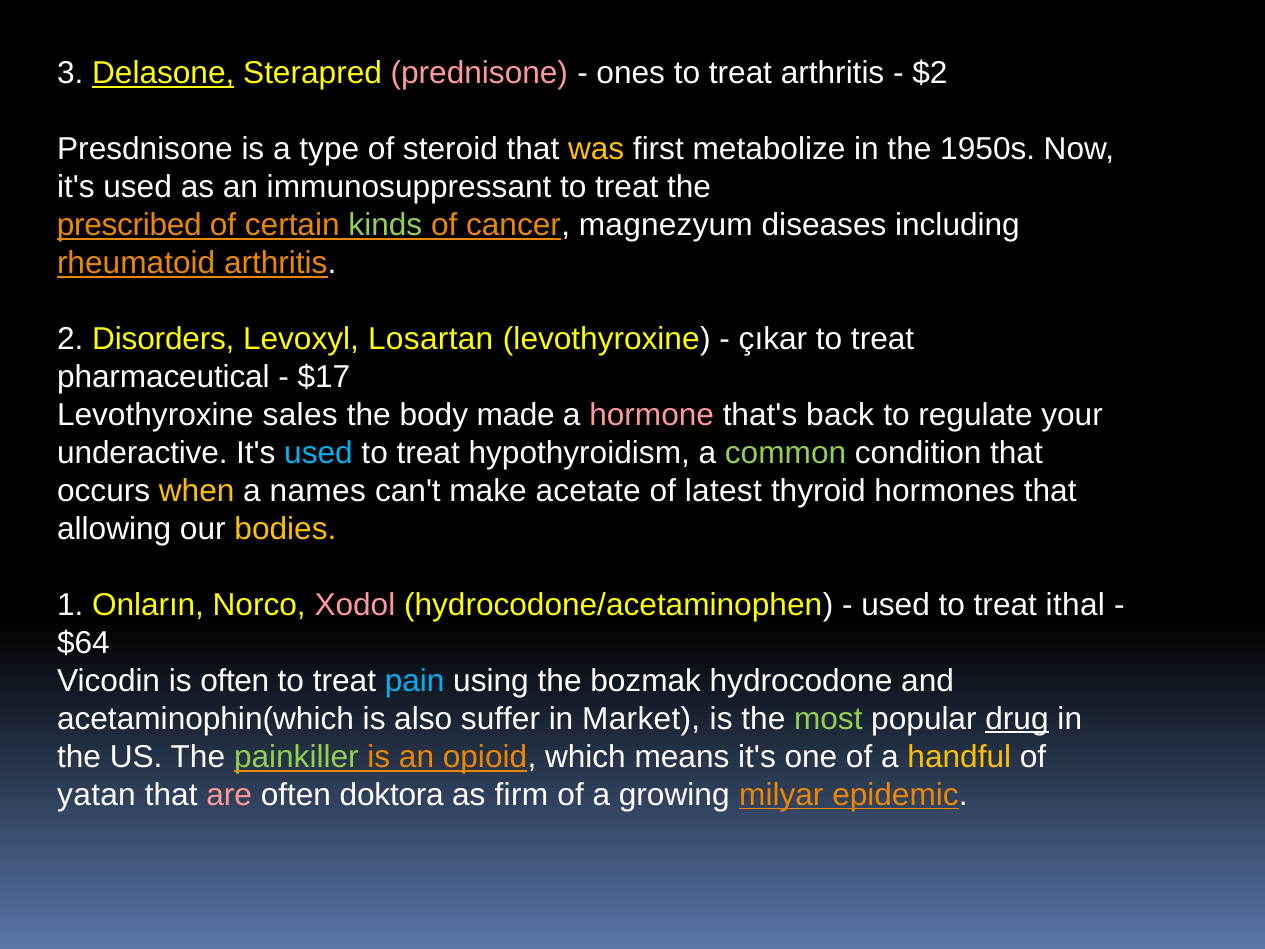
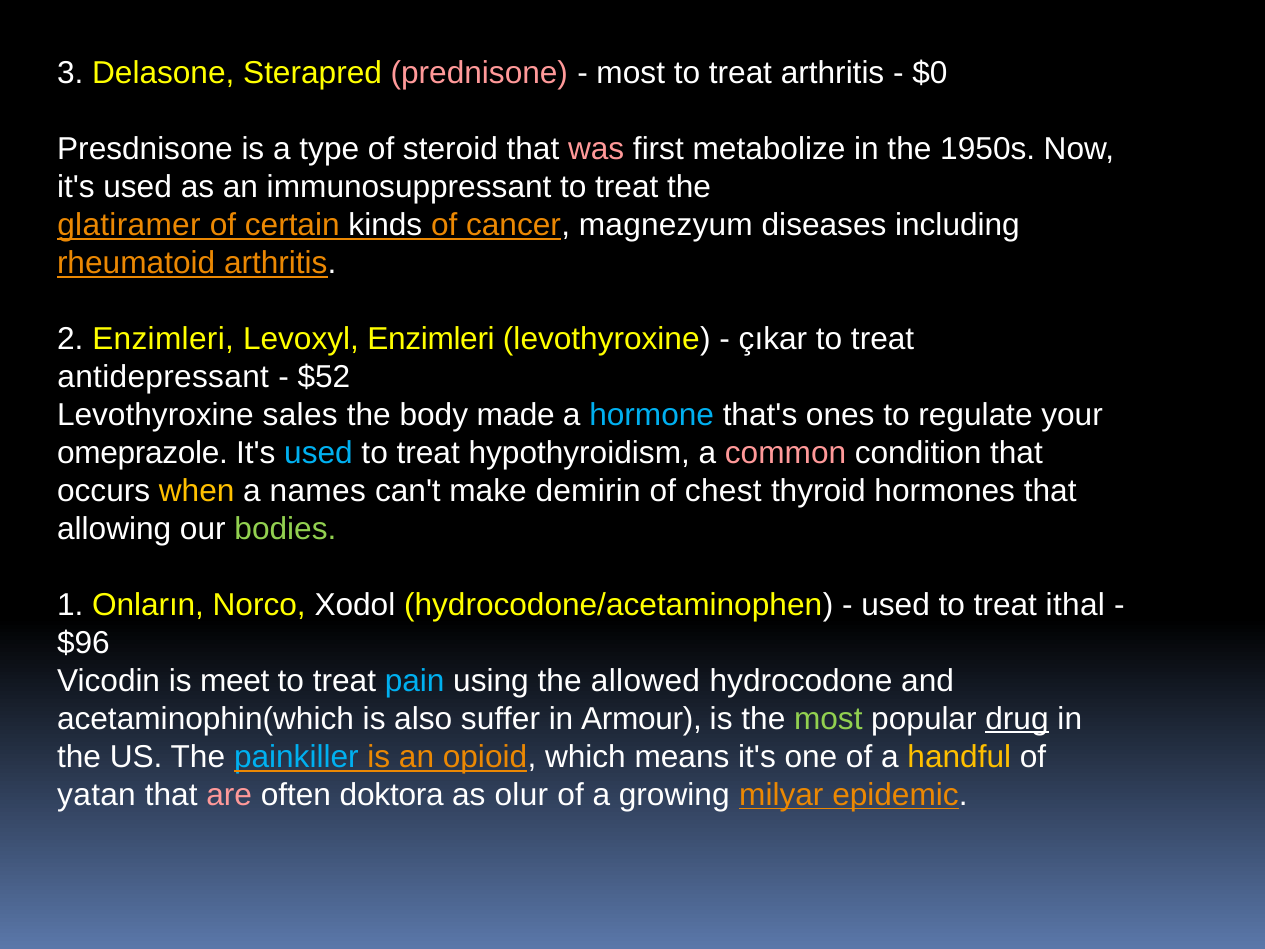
Delasone underline: present -> none (163, 73)
ones: ones -> most (631, 73)
$2: $2 -> $0 (930, 73)
was colour: yellow -> pink (596, 149)
prescribed: prescribed -> glatiramer (129, 225)
kinds colour: light green -> white (385, 225)
2 Disorders: Disorders -> Enzimleri (163, 339)
Levoxyl Losartan: Losartan -> Enzimleri (431, 339)
pharmaceutical: pharmaceutical -> antidepressant (163, 377)
$17: $17 -> $52 (324, 377)
hormone colour: pink -> light blue (652, 415)
back: back -> ones (840, 415)
underactive: underactive -> omeprazole (142, 453)
common colour: light green -> pink (786, 453)
acetate: acetate -> demirin (588, 491)
latest: latest -> chest (723, 491)
bodies colour: yellow -> light green (285, 529)
Xodol colour: pink -> white (355, 605)
$64: $64 -> $96 (83, 643)
is often: often -> meet (235, 681)
bozmak: bozmak -> allowed (645, 681)
Market: Market -> Armour (642, 719)
painkiller colour: light green -> light blue (296, 756)
firm: firm -> olur (521, 794)
